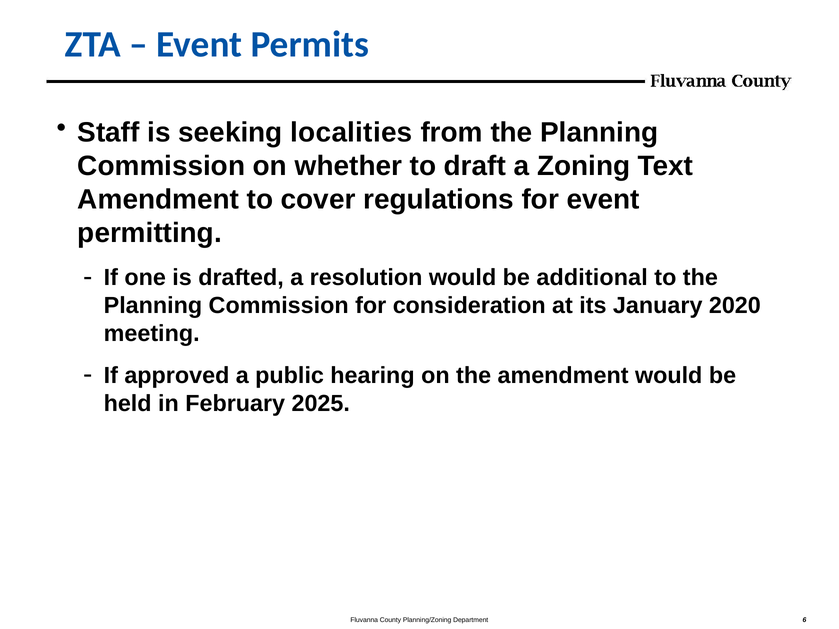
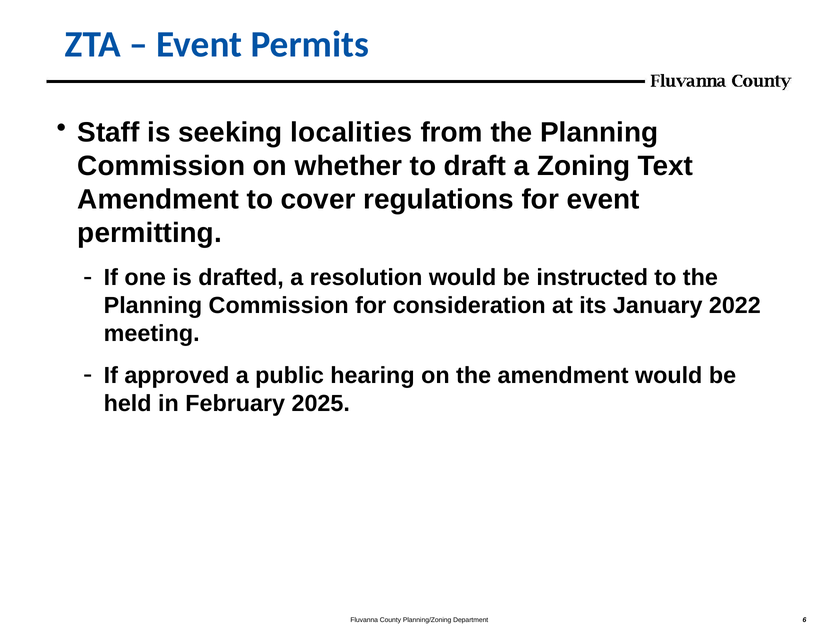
additional: additional -> instructed (592, 278)
2020: 2020 -> 2022 (735, 306)
